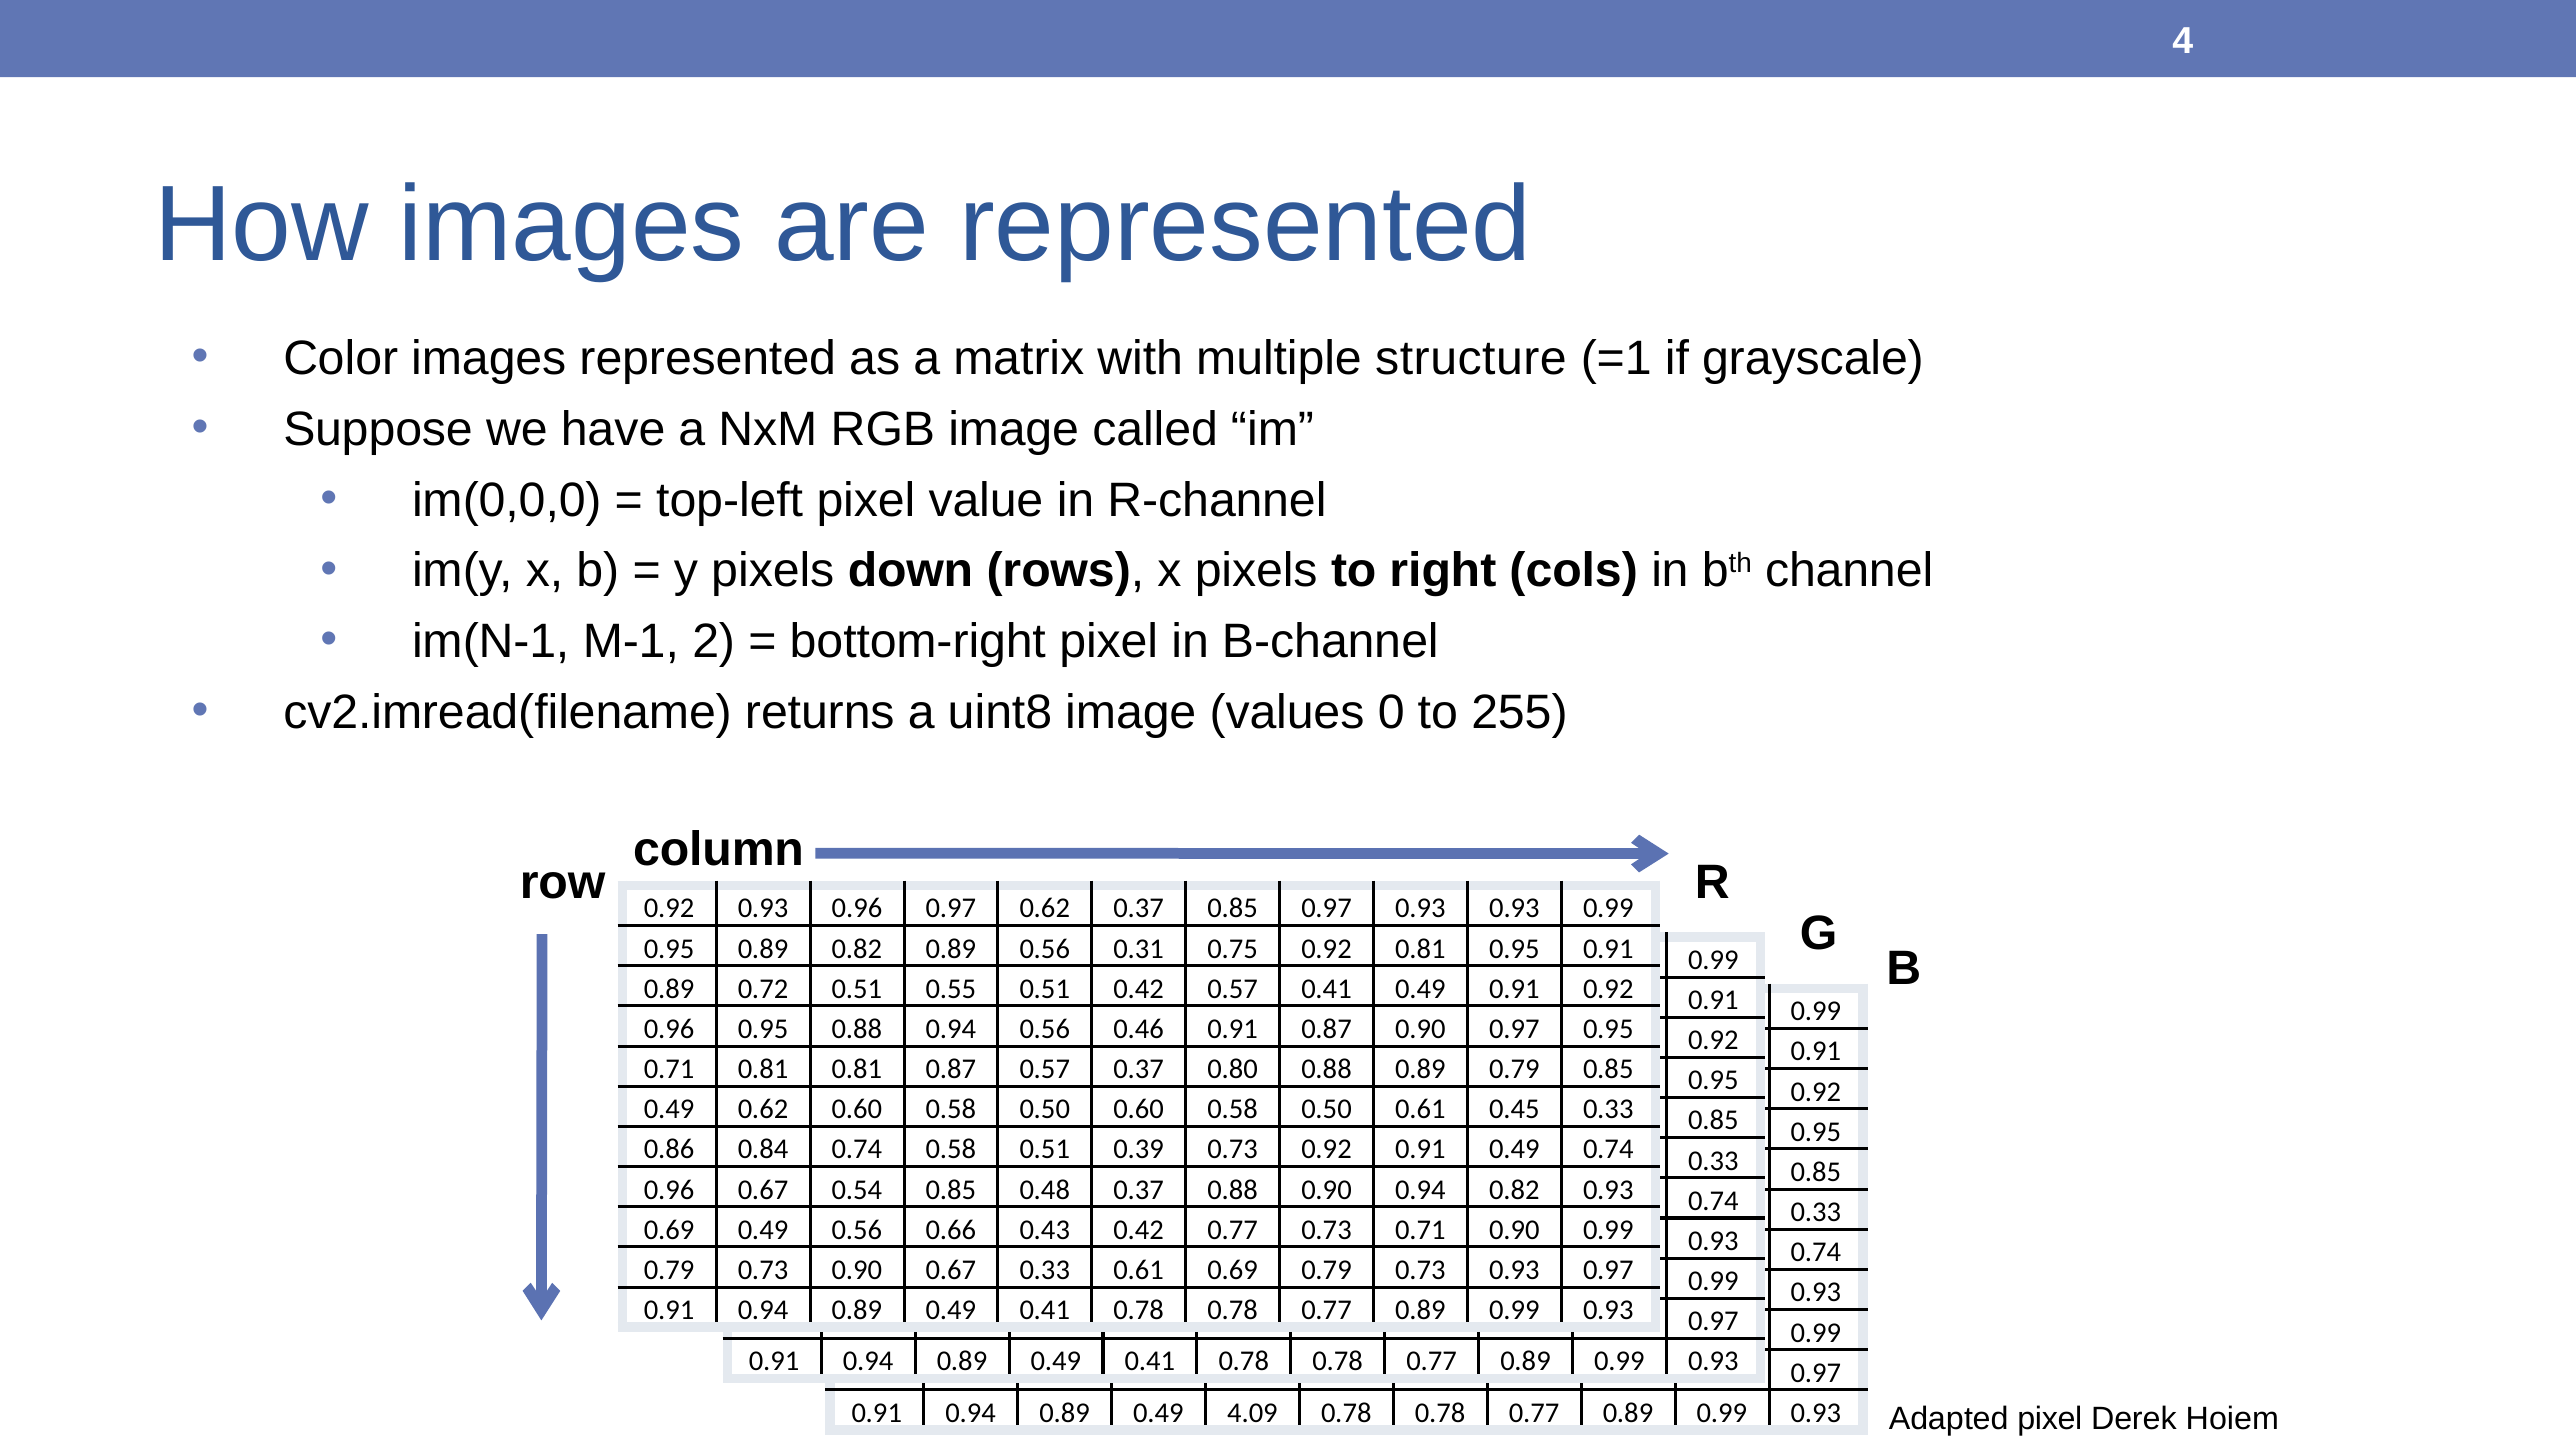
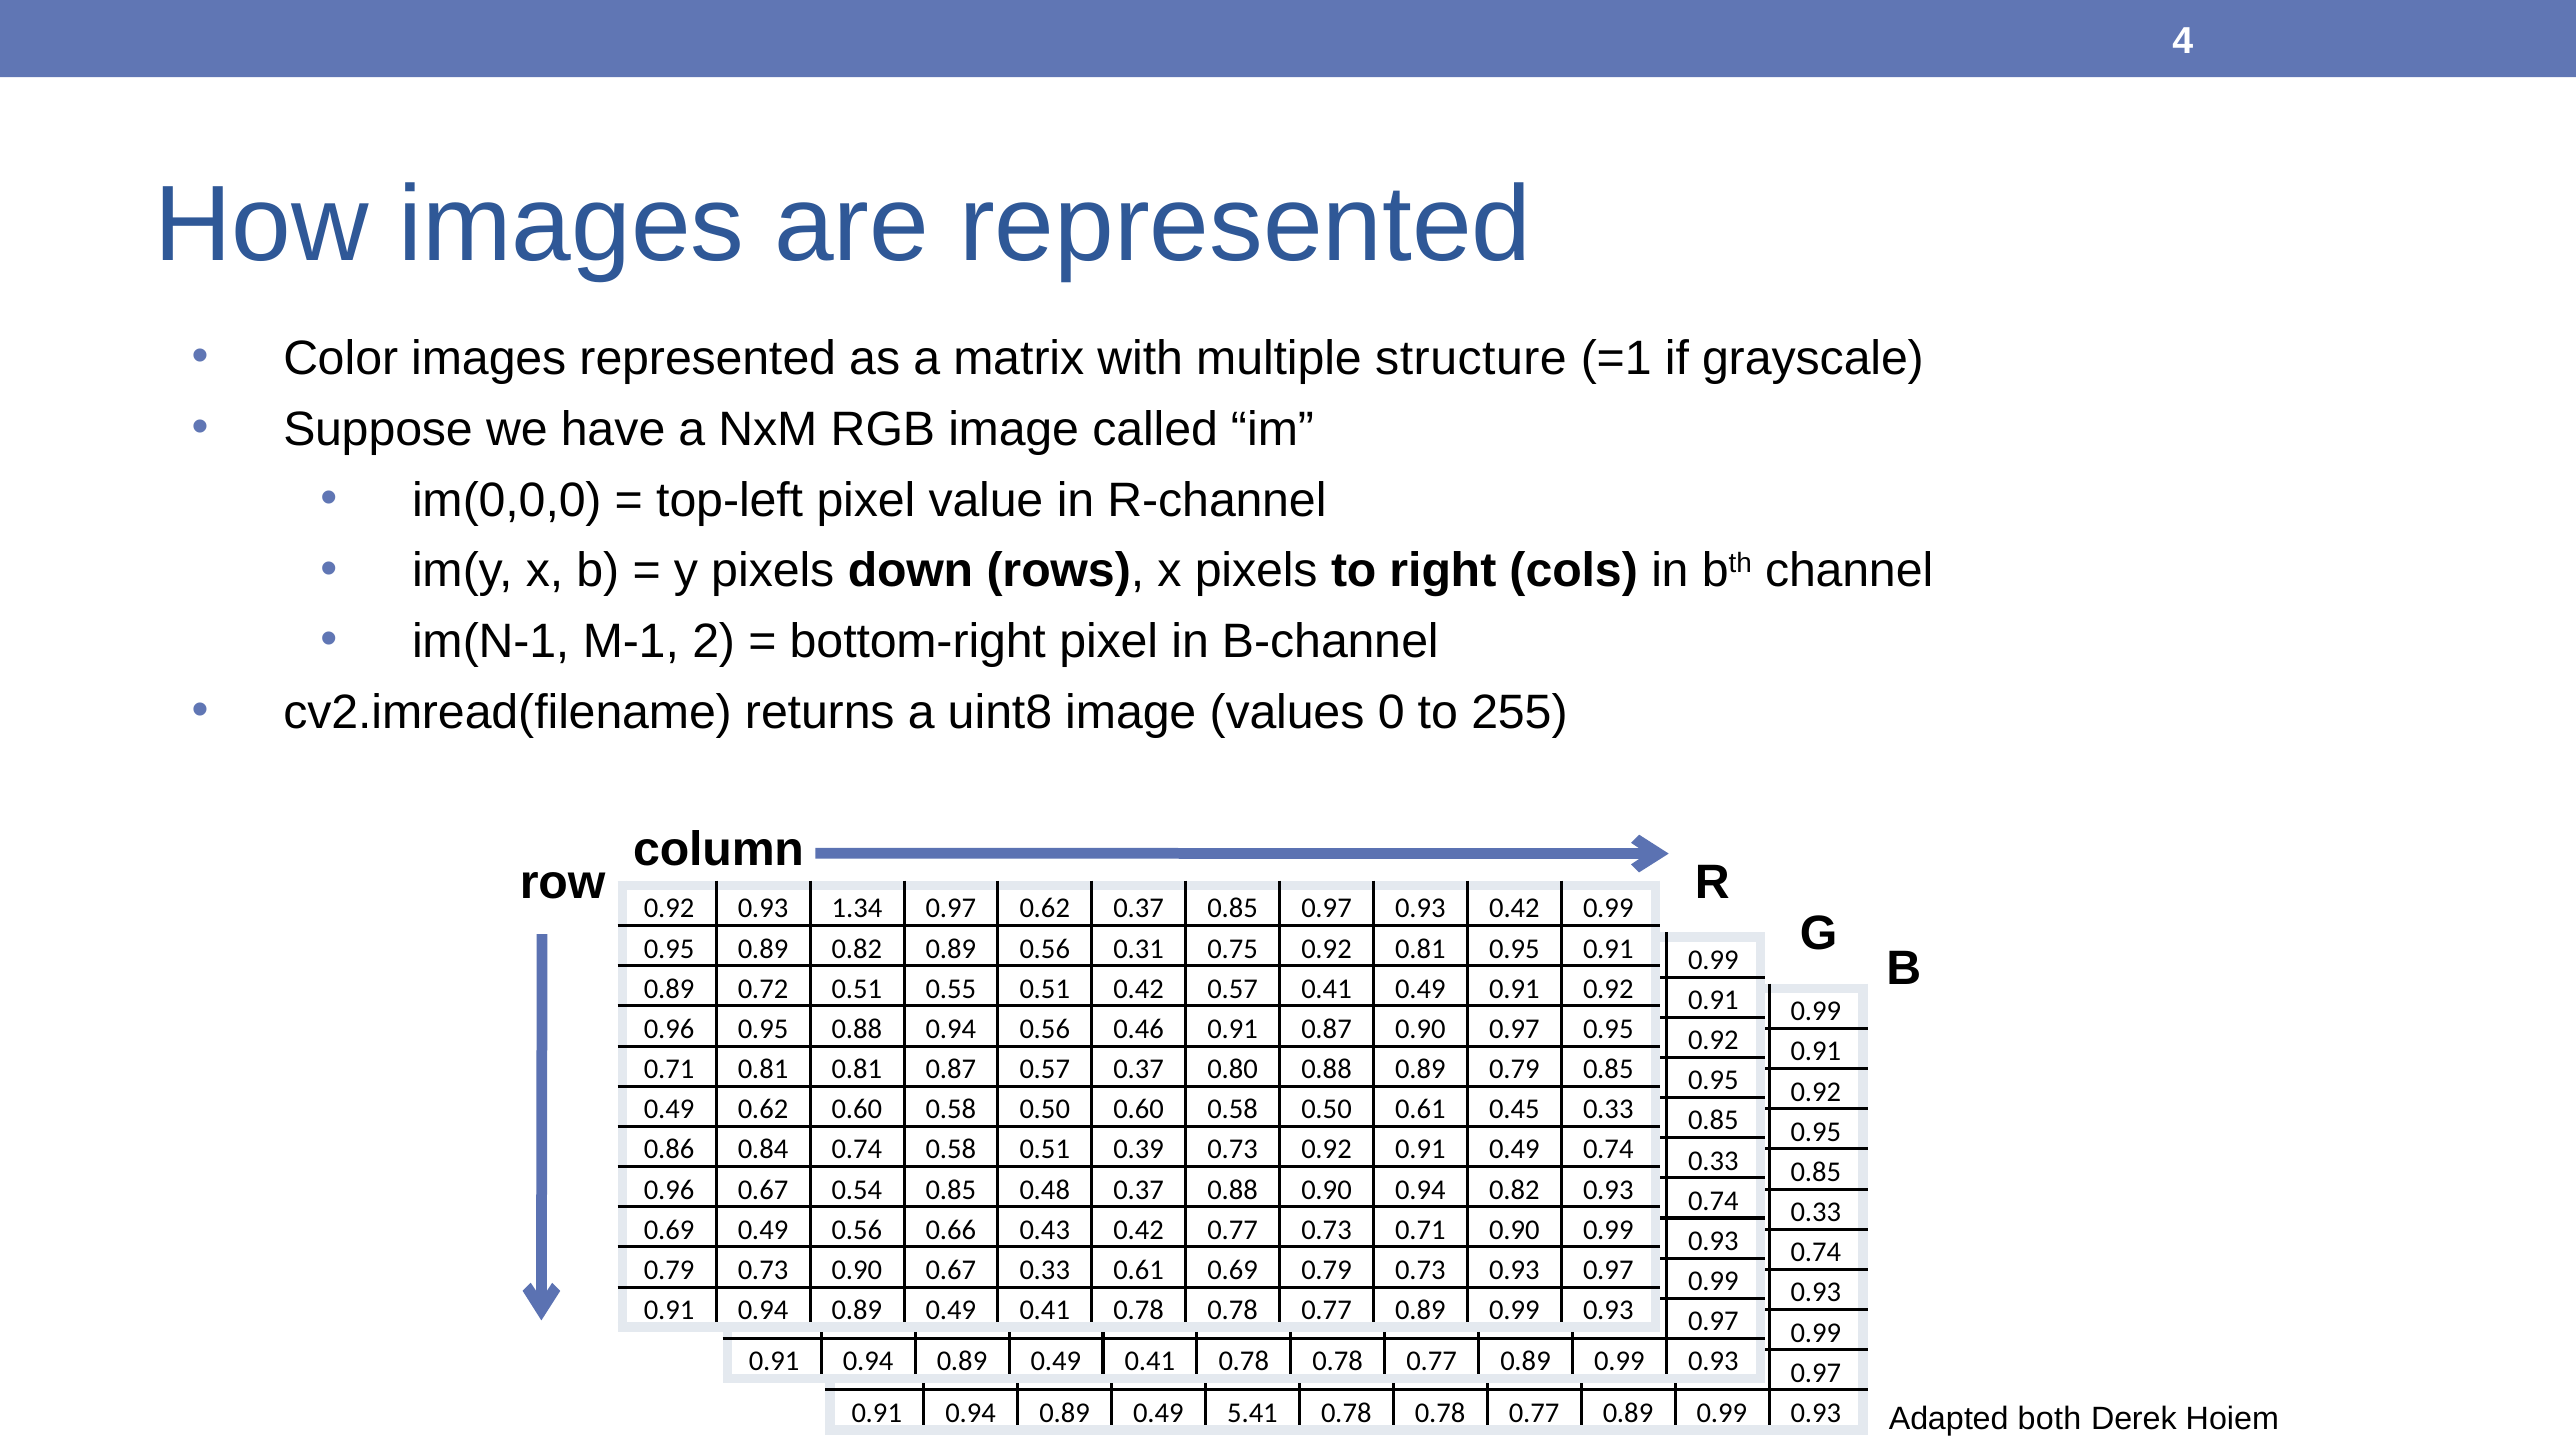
0.93 0.96: 0.96 -> 1.34 (857, 908)
0.93 0.93: 0.93 -> 0.42 (1514, 908)
4.09: 4.09 -> 5.41 (1252, 1413)
Adapted pixel: pixel -> both (2050, 1419)
